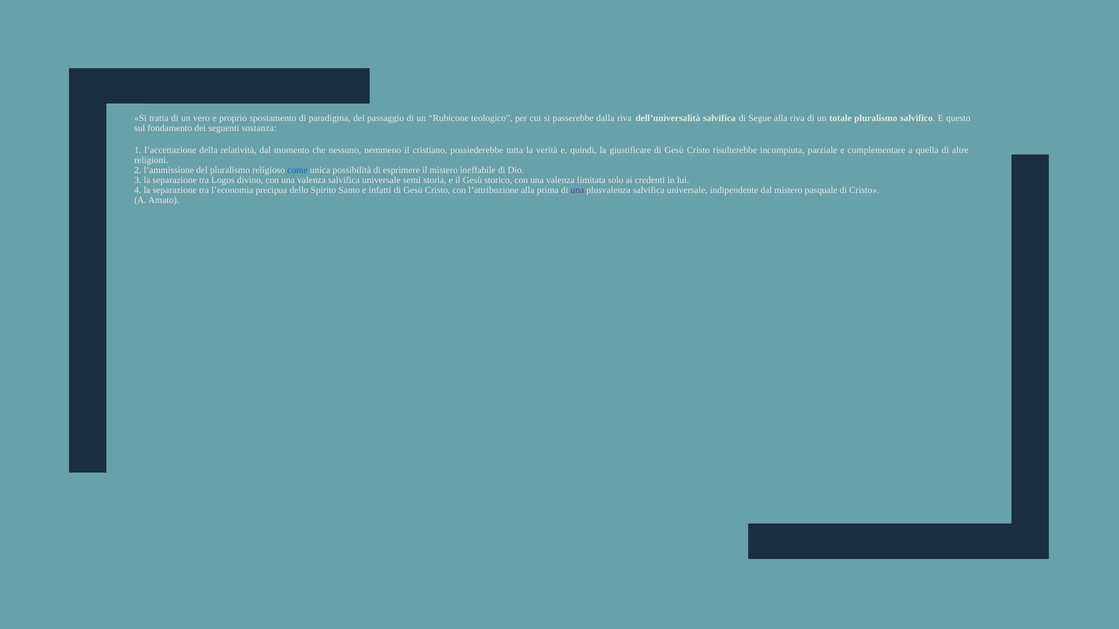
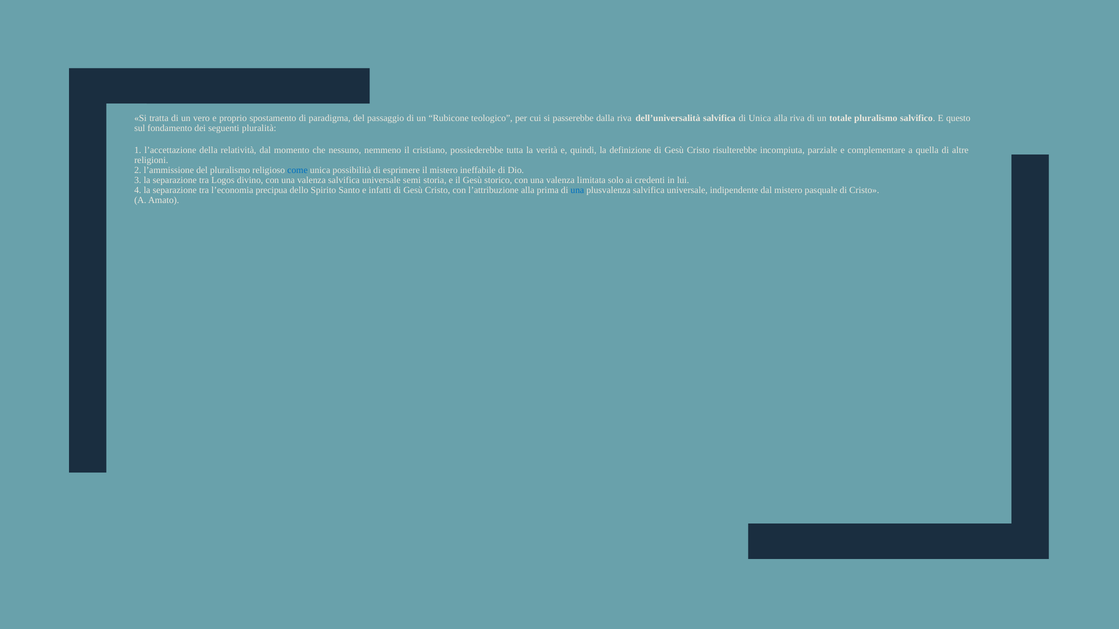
di Segue: Segue -> Unica (760, 118)
sostanza: sostanza -> pluralità (259, 128)
giustificare: giustificare -> definizione (630, 150)
una colour: purple -> blue (577, 190)
